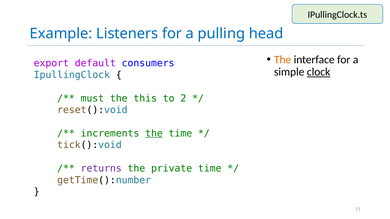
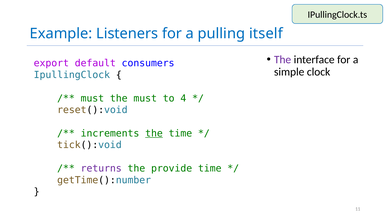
head: head -> itself (266, 34)
The colour: orange -> purple (283, 60)
clock underline: present -> none (319, 72)
the this: this -> must (145, 98)
2: 2 -> 4 (183, 98)
private: private -> provide (172, 169)
